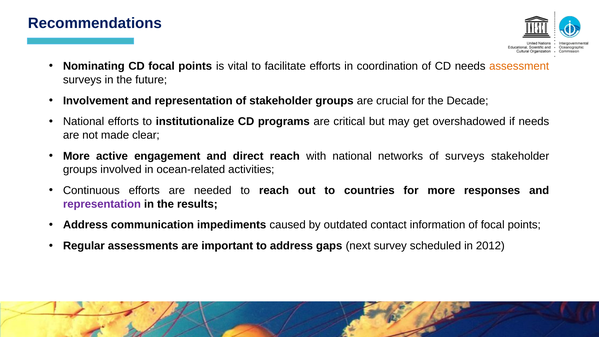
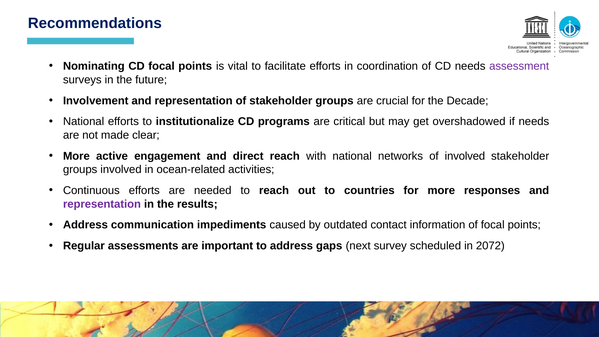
assessment colour: orange -> purple (519, 66)
of surveys: surveys -> involved (465, 156)
2012: 2012 -> 2072 (490, 246)
